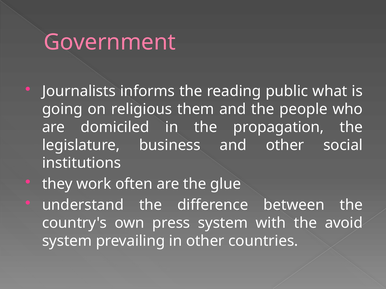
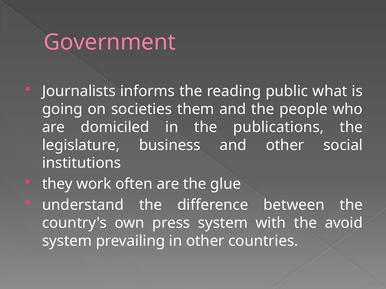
religious: religious -> societies (142, 109)
propagation: propagation -> publications (278, 127)
